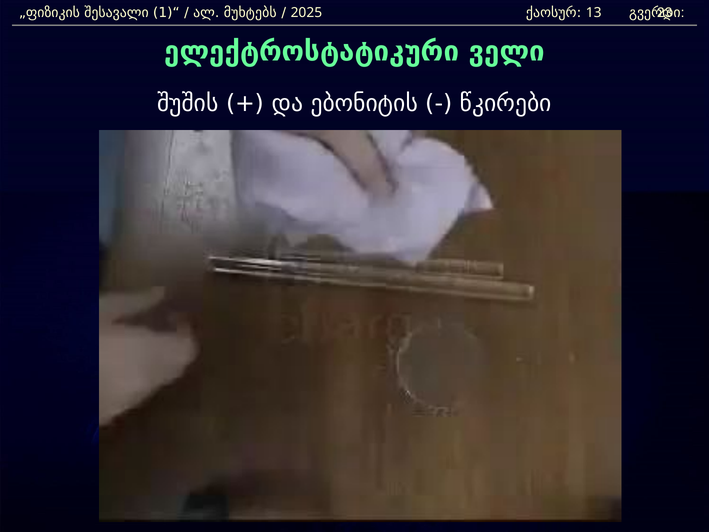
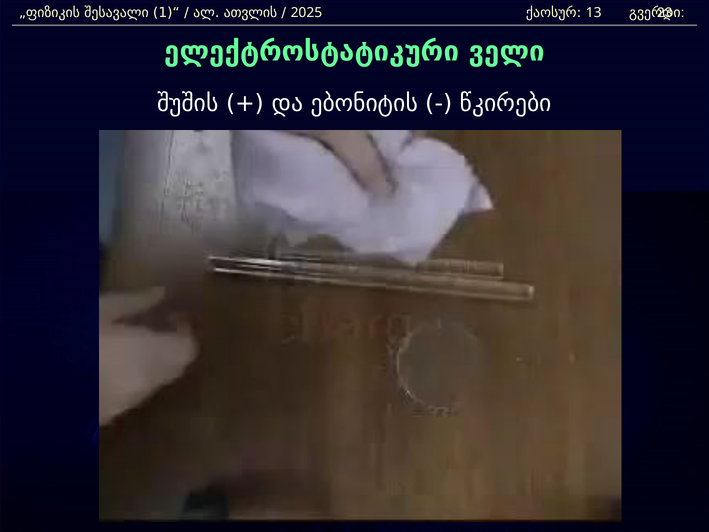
მუხტებს: მუხტებს -> ათვლის (250, 13)
